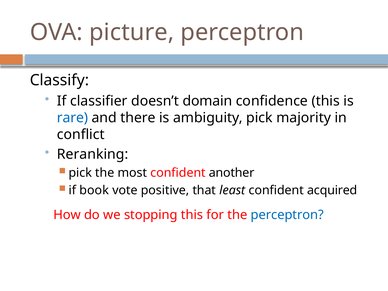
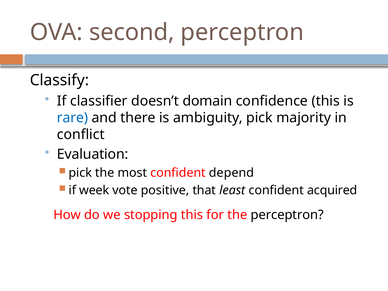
picture: picture -> second (132, 32)
Reranking: Reranking -> Evaluation (93, 154)
another: another -> depend (232, 173)
book: book -> week (94, 190)
perceptron colour: blue -> black (287, 215)
